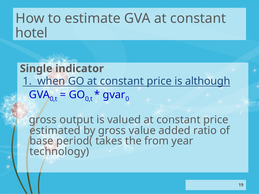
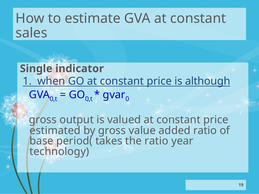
hotel: hotel -> sales (31, 33)
the from: from -> ratio (157, 141)
